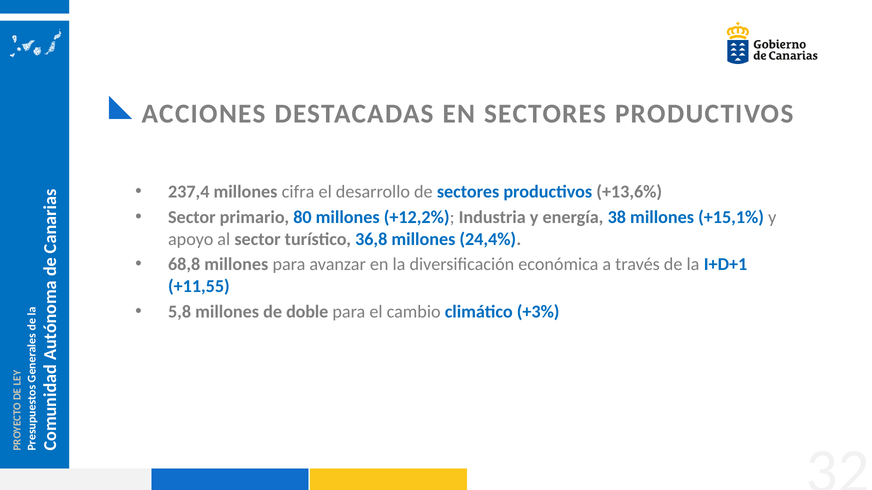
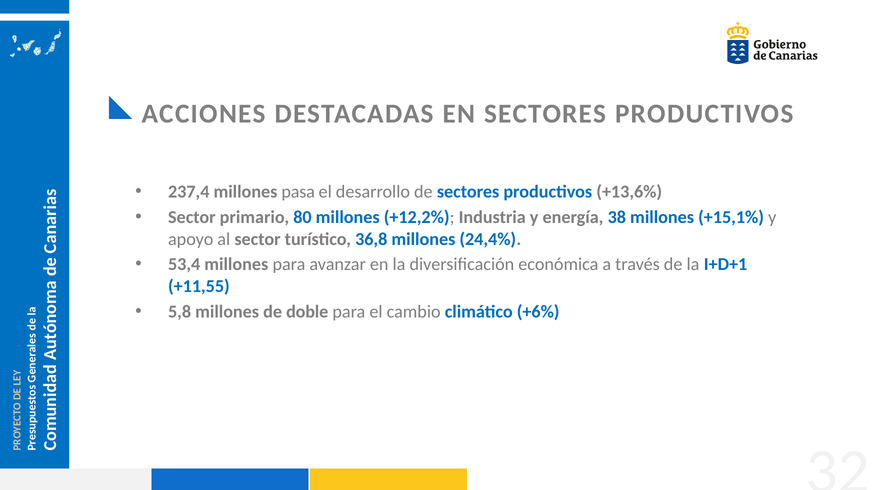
cifra: cifra -> pasa (298, 192)
68,8: 68,8 -> 53,4 (184, 265)
+3%: +3% -> +6% (538, 312)
